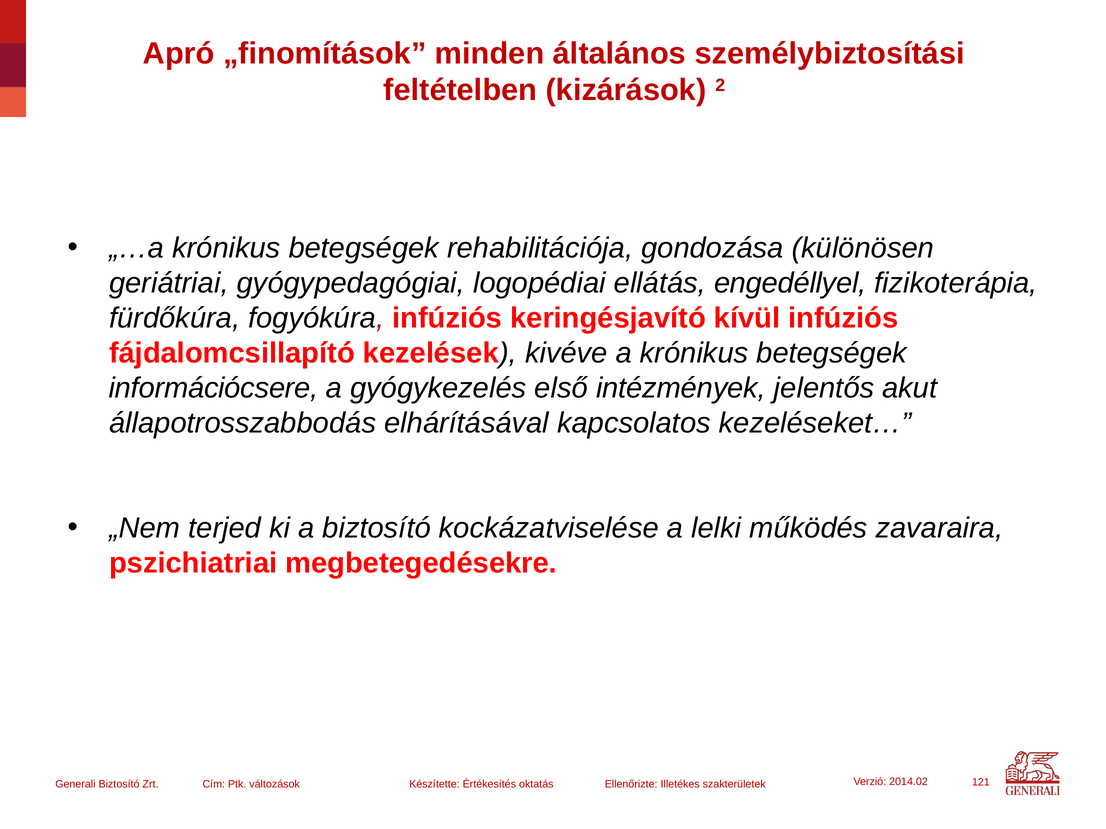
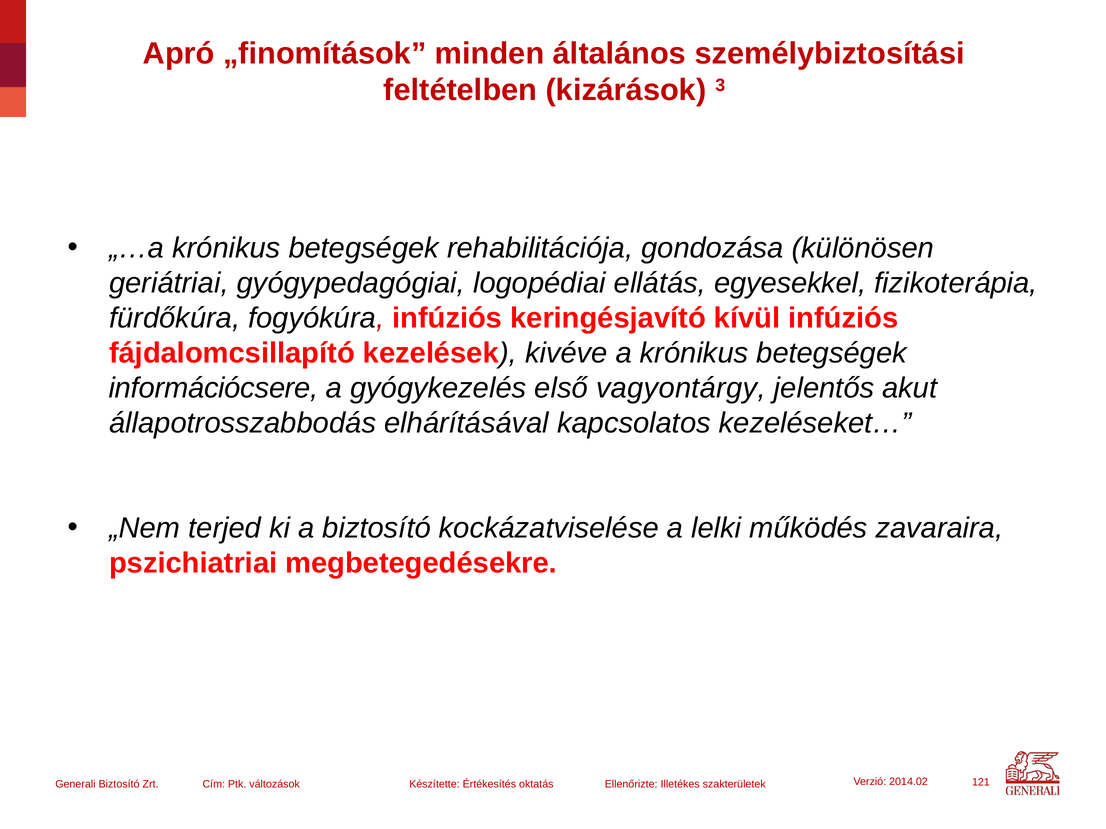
2: 2 -> 3 (720, 85)
engedéllyel: engedéllyel -> egyesekkel (790, 283)
intézmények: intézmények -> vagyontárgy (681, 388)
